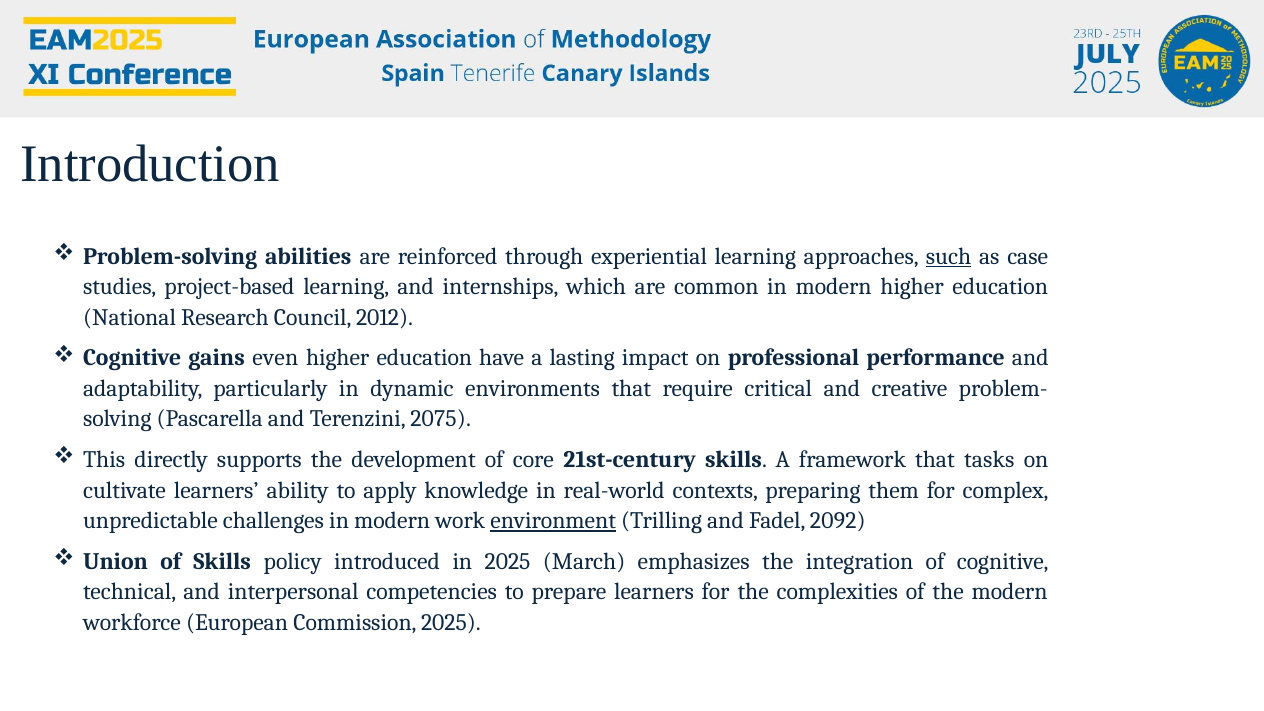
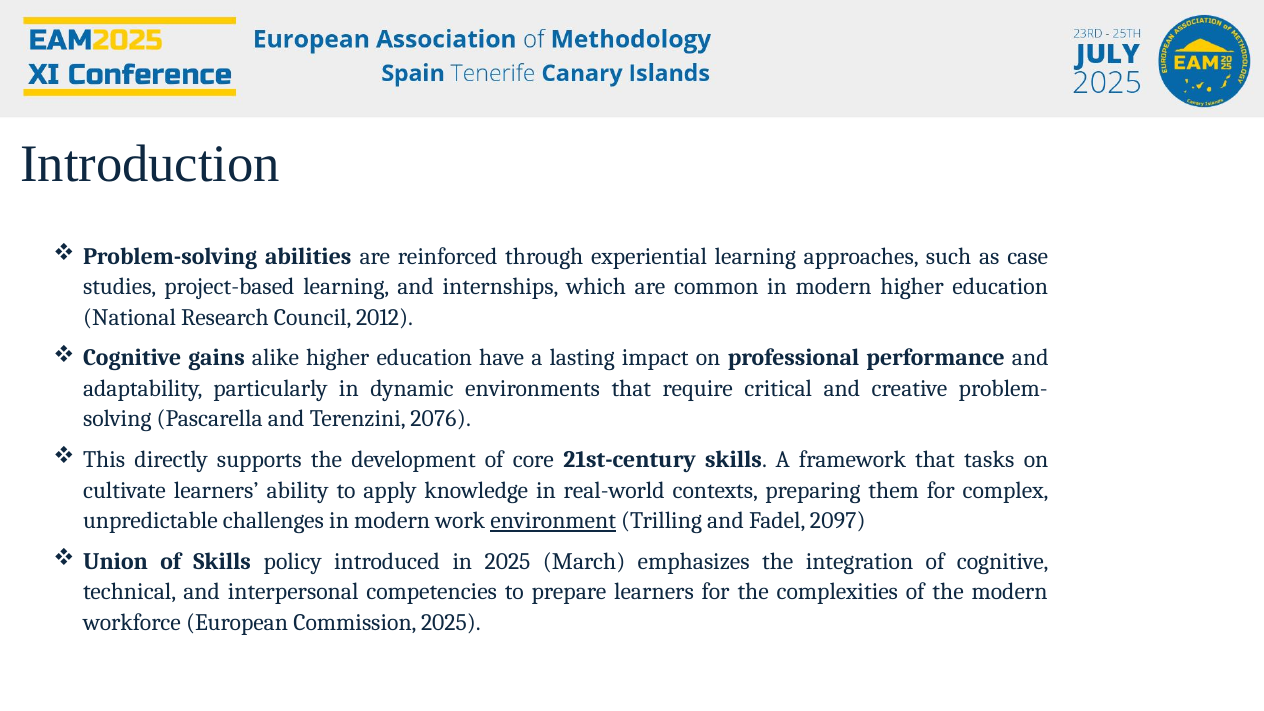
such underline: present -> none (949, 256)
even: even -> alike (275, 358)
2075: 2075 -> 2076 (441, 419)
2092: 2092 -> 2097 (838, 521)
